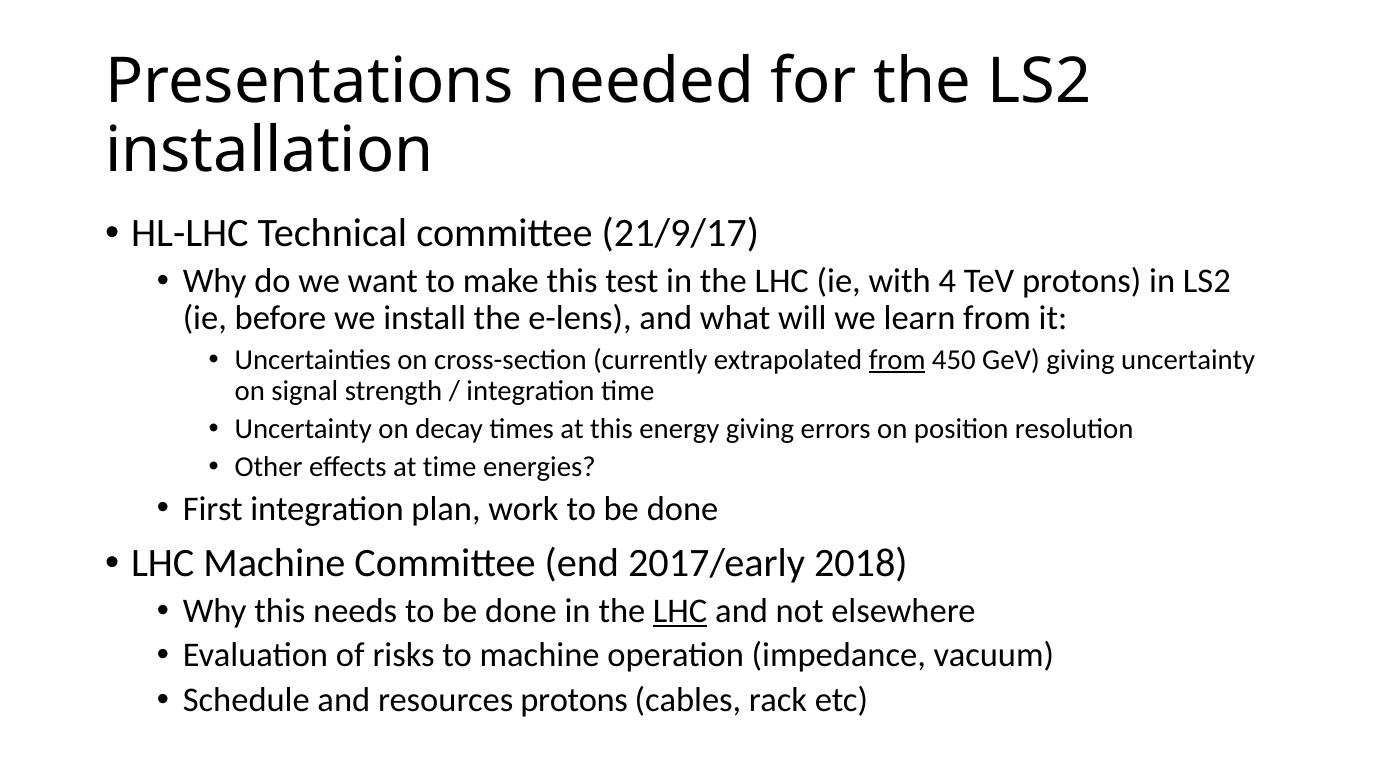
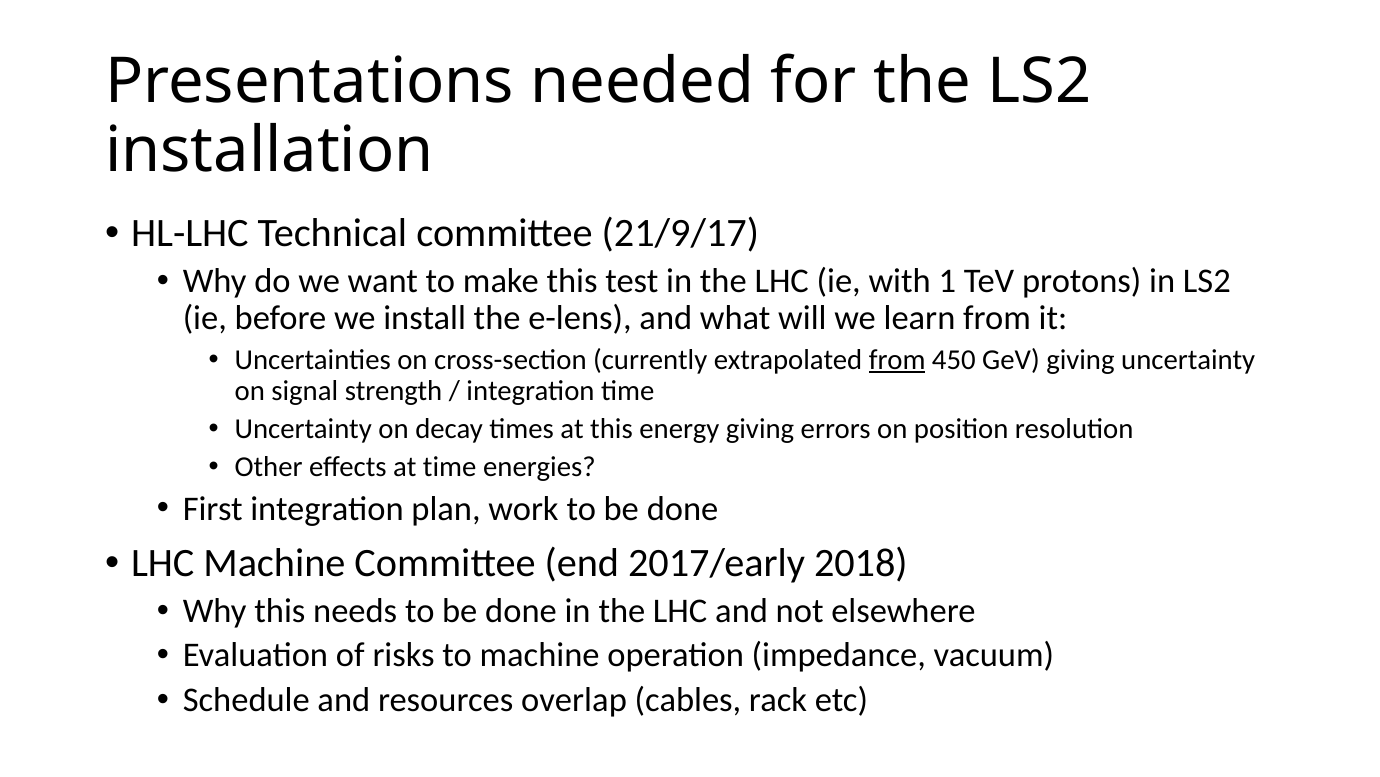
4: 4 -> 1 (947, 281)
LHC underline: present -> none (680, 611)
resources protons: protons -> overlap (574, 699)
